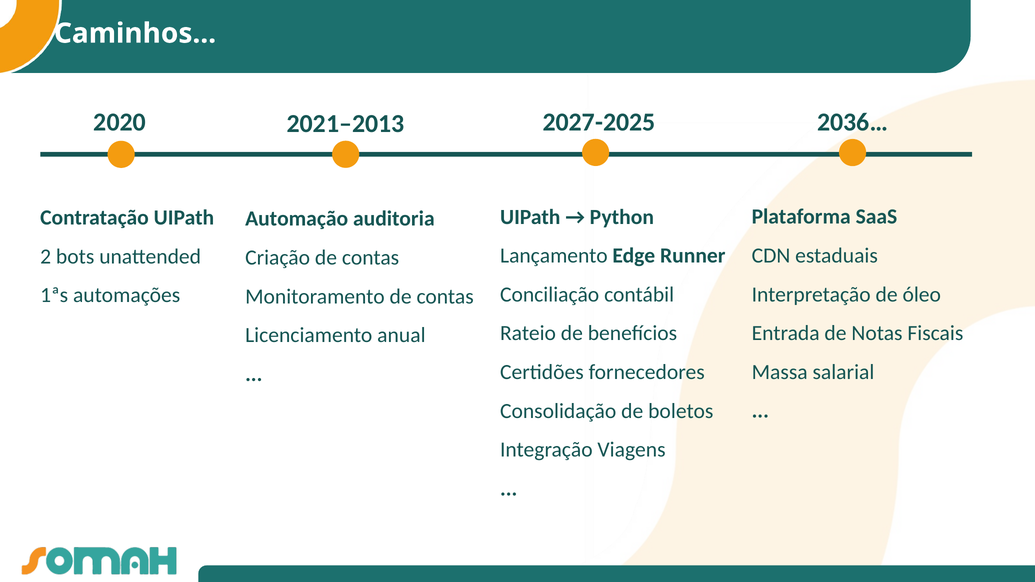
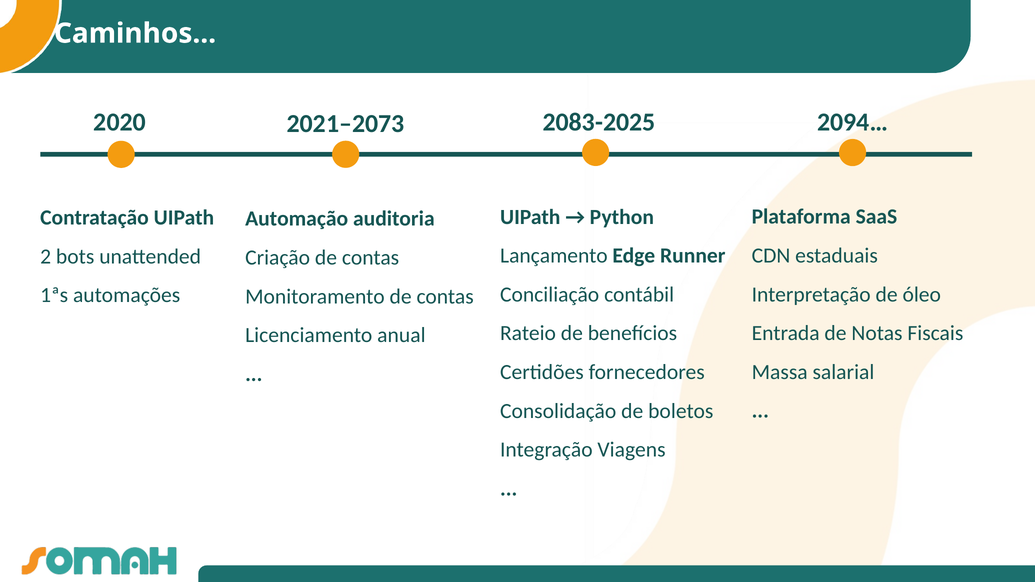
2021–2013: 2021–2013 -> 2021–2073 (346, 124)
2027-2025: 2027-2025 -> 2083-2025 (599, 122)
2036…: 2036… -> 2094… (853, 122)
